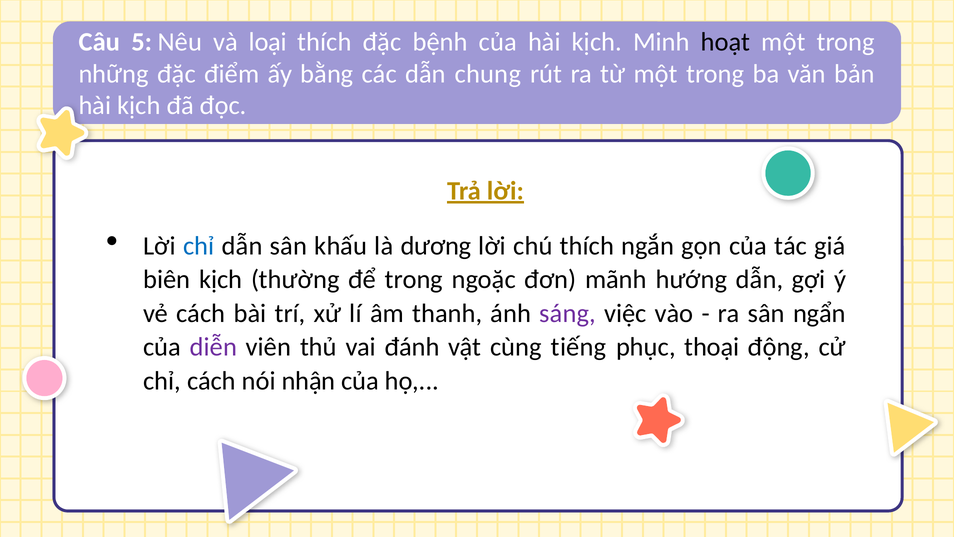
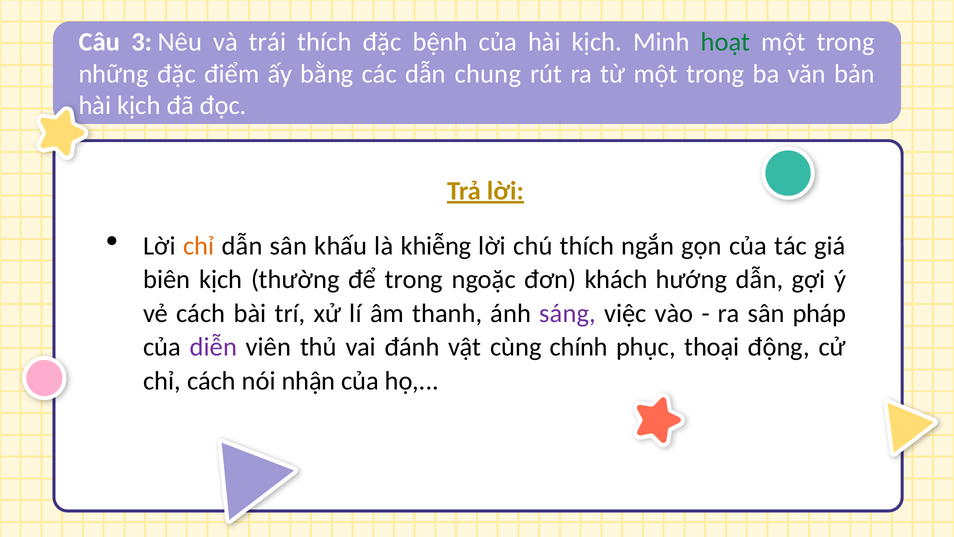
5: 5 -> 3 (142, 42)
loại: loại -> trái (268, 42)
hoạt colour: black -> green (726, 42)
chỉ colour: blue -> orange (199, 246)
dương: dương -> khiễng (436, 246)
mãnh: mãnh -> khách (616, 279)
ngẩn: ngẩn -> pháp (819, 313)
tiếng: tiếng -> chính (579, 347)
